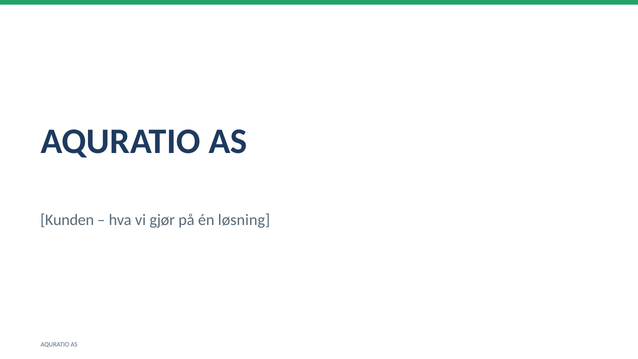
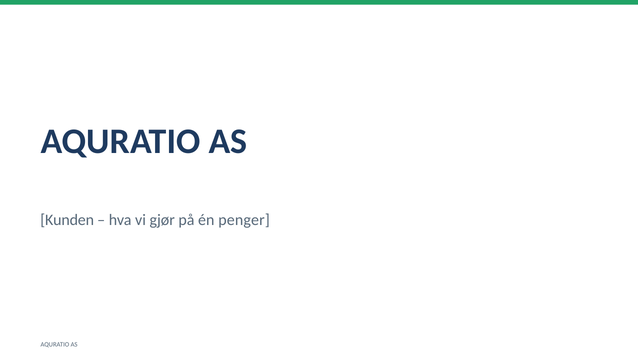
løsning: løsning -> penger (244, 220)
